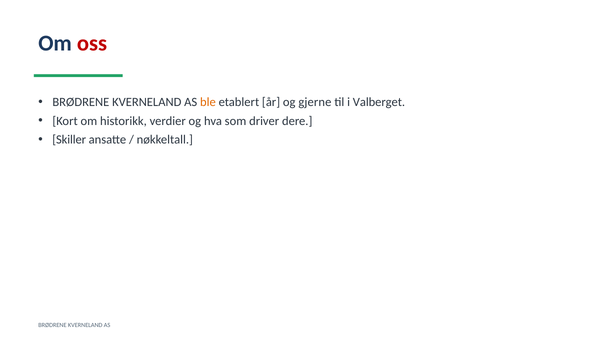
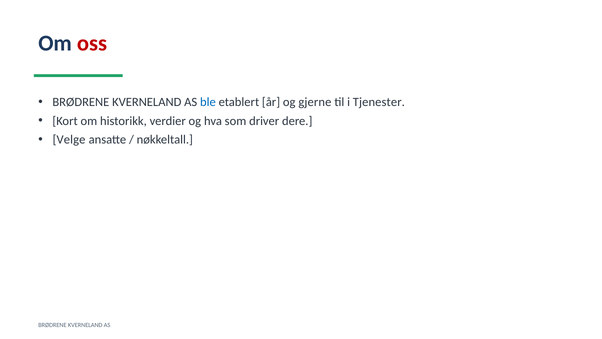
ble colour: orange -> blue (208, 102)
Valberget: Valberget -> Tjenester (379, 102)
Skiller: Skiller -> Velge (69, 140)
